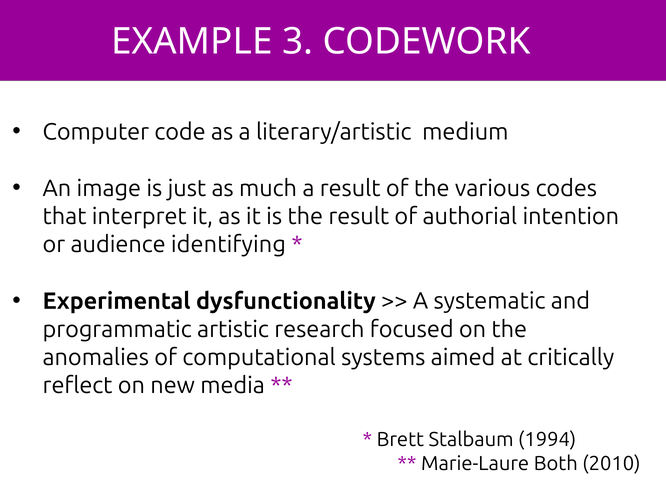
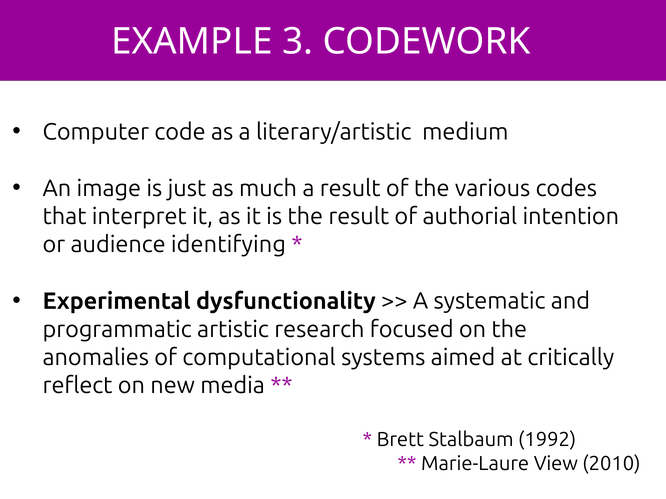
1994: 1994 -> 1992 (547, 440)
Both: Both -> View (556, 464)
